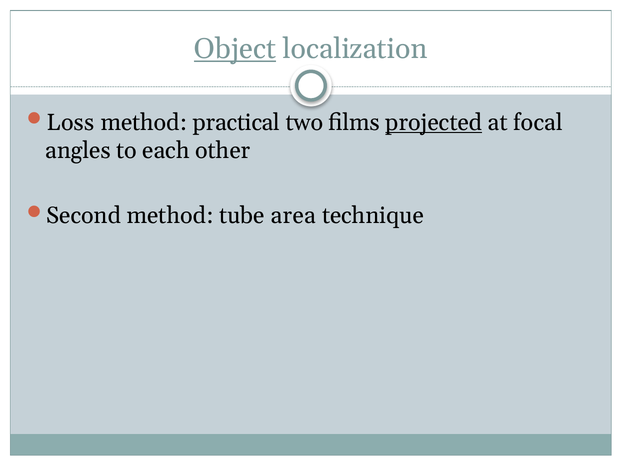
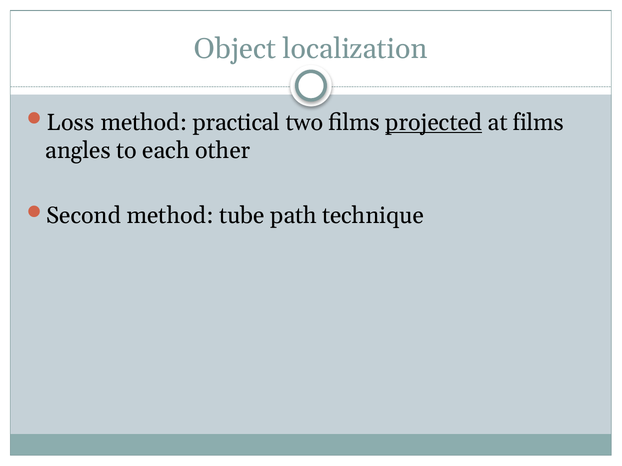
Object underline: present -> none (235, 49)
at focal: focal -> films (538, 123)
area: area -> path (293, 216)
